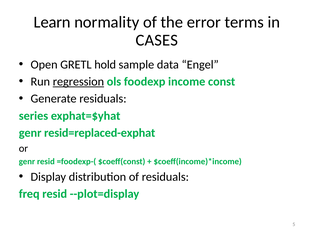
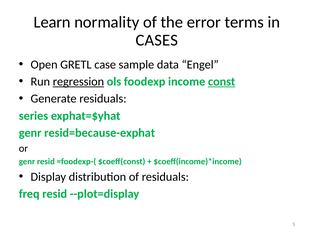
hold: hold -> case (105, 65)
const underline: none -> present (222, 82)
resid=replaced-exphat: resid=replaced-exphat -> resid=because-exphat (100, 133)
